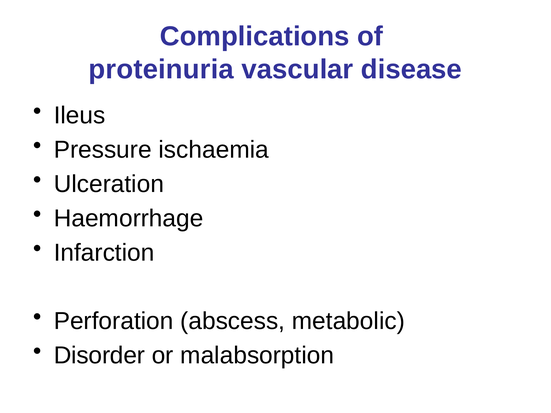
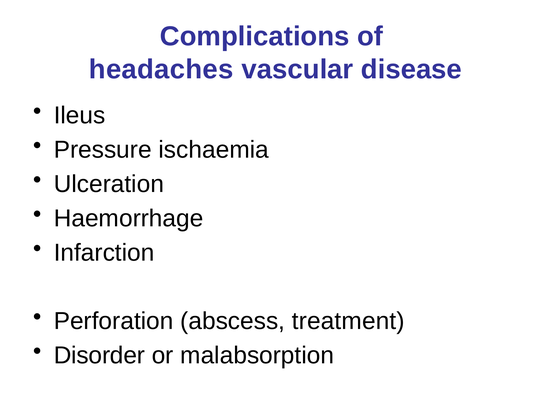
proteinuria: proteinuria -> headaches (161, 69)
metabolic: metabolic -> treatment (348, 321)
